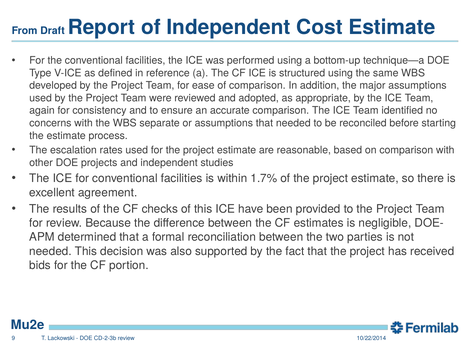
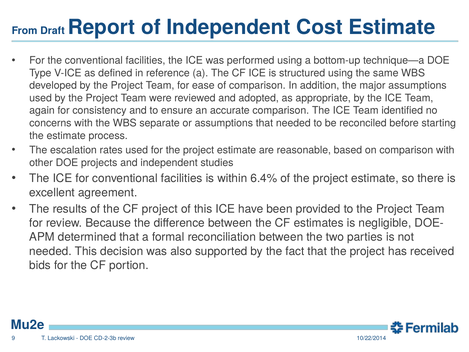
1.7%: 1.7% -> 6.4% (264, 178)
CF checks: checks -> project (160, 209)
